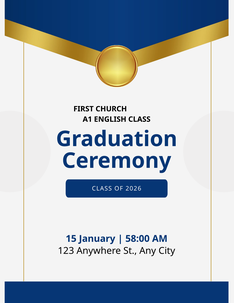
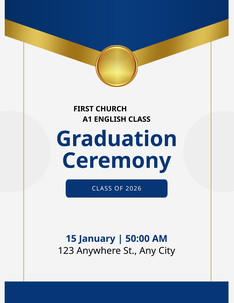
58:00: 58:00 -> 50:00 (137, 239)
